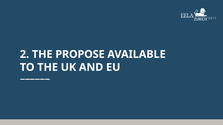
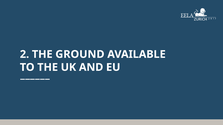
PROPOSE: PROPOSE -> GROUND (80, 54)
